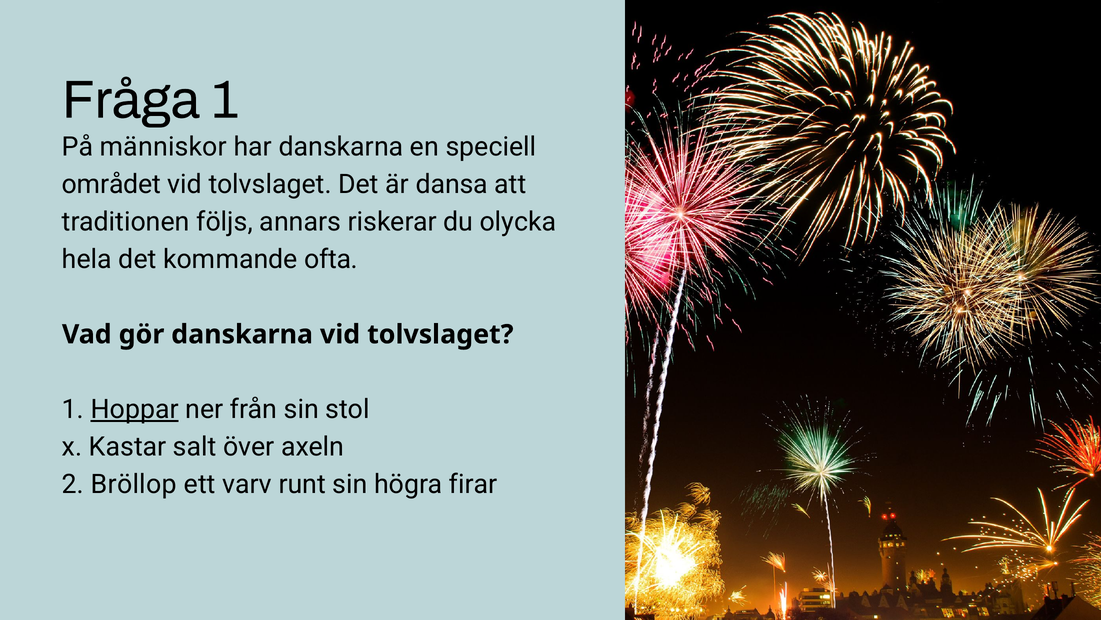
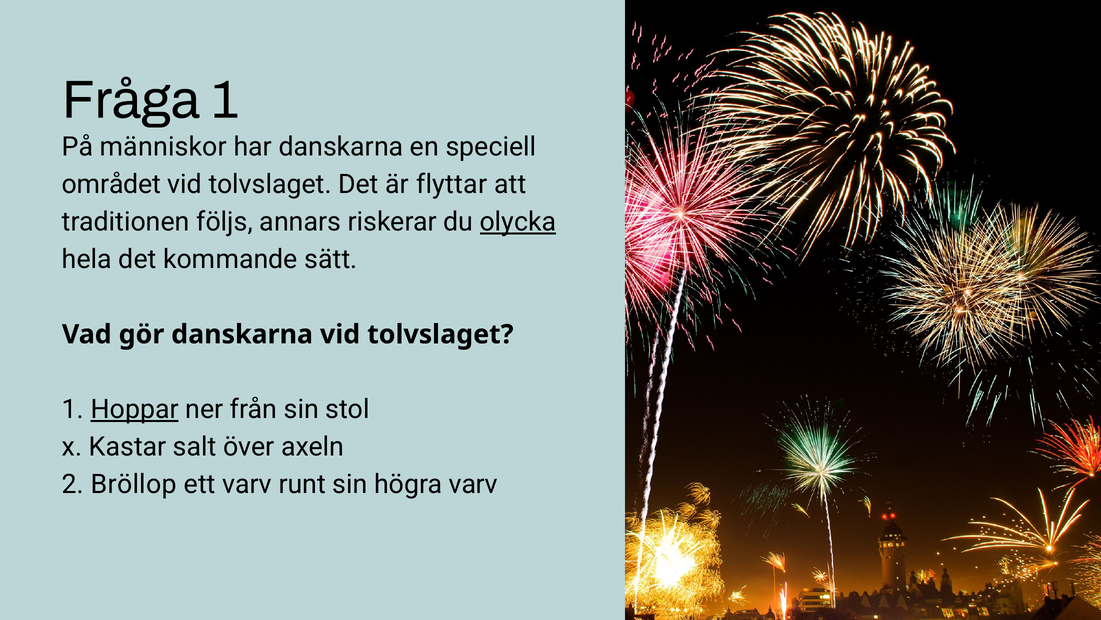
dansa: dansa -> flyttar (452, 184)
olycka underline: none -> present (518, 222)
ofta: ofta -> sätt (331, 259)
högra firar: firar -> varv (473, 484)
